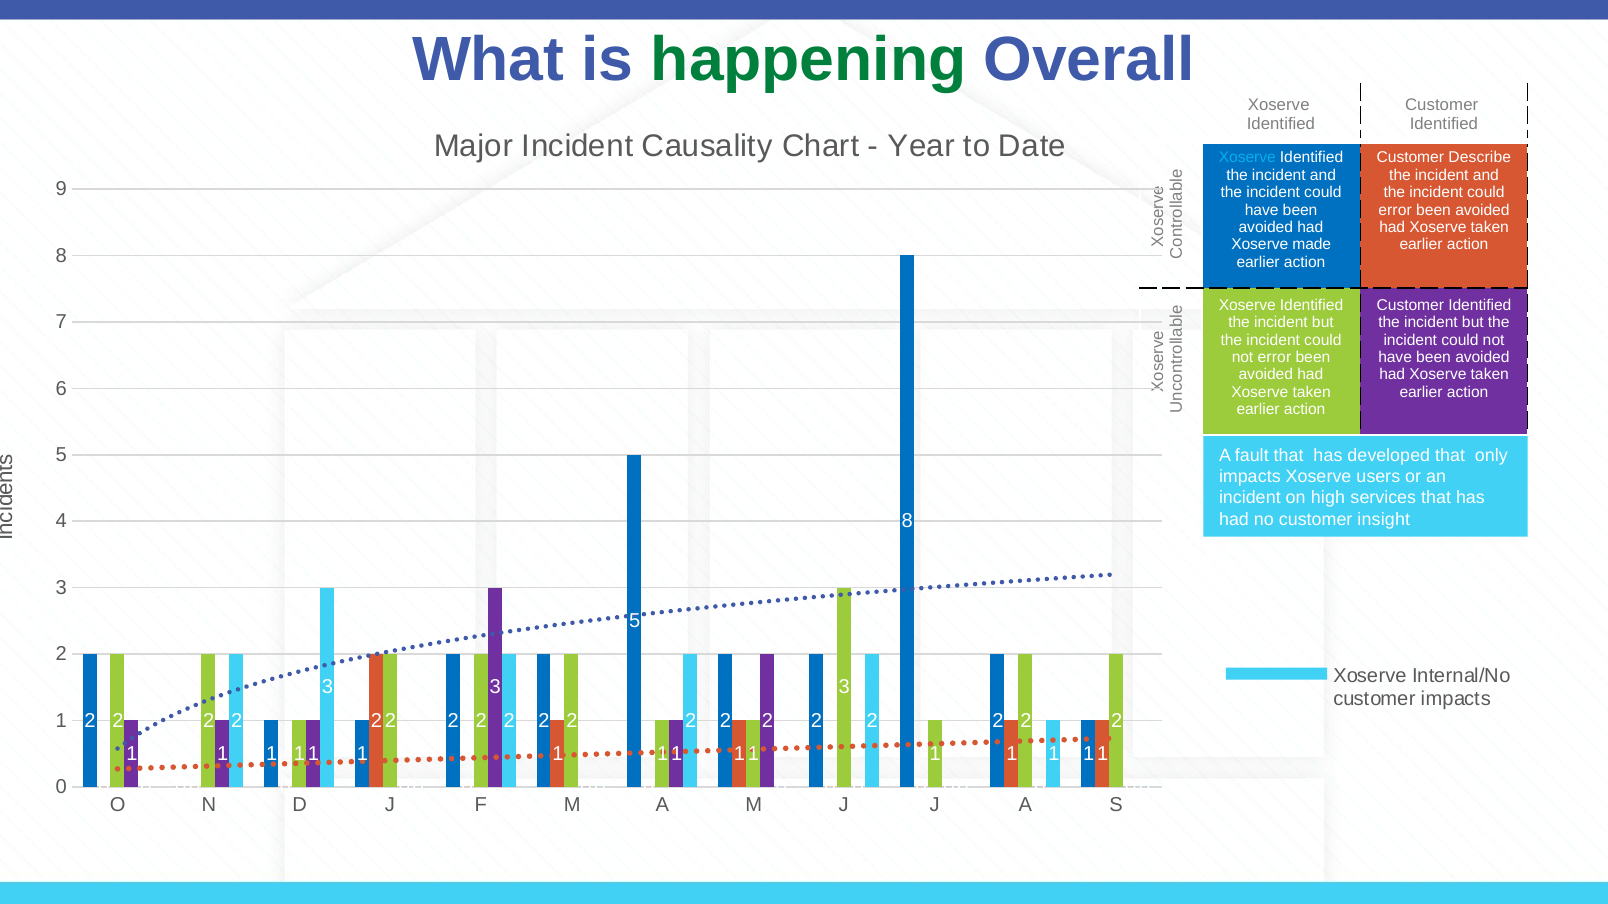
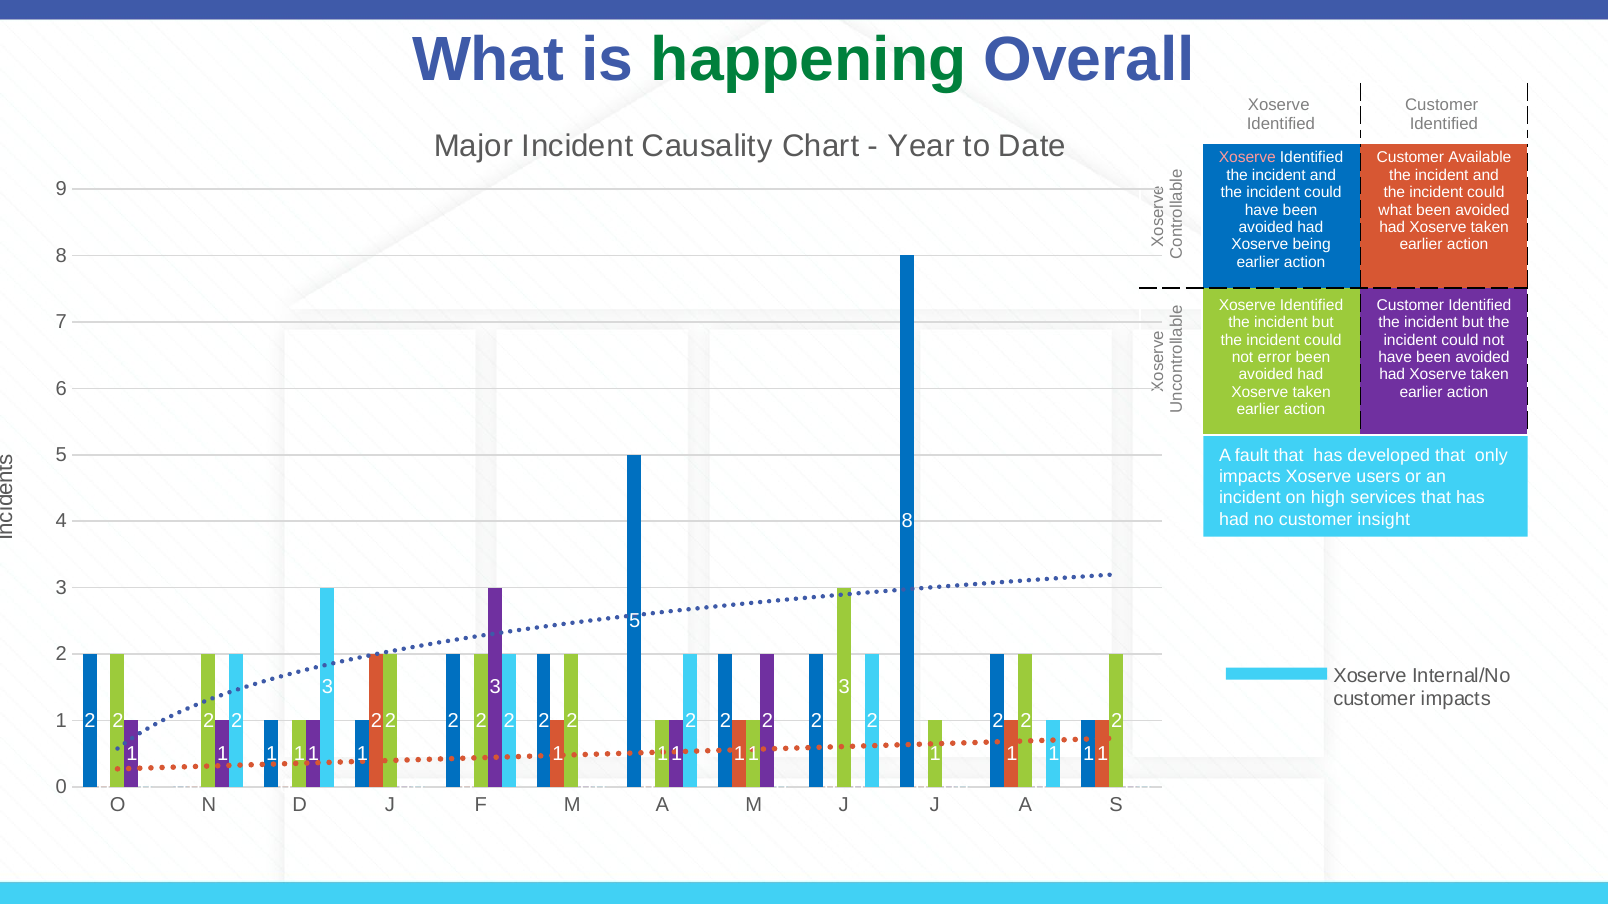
Xoserve colour: light blue -> pink (1247, 158)
Describe: Describe -> Available (1480, 158)
error: error -> what (1395, 210)
made: made -> being (1312, 245)
